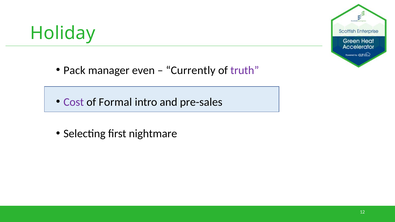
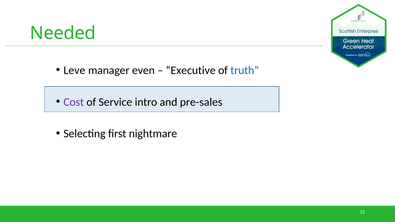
Holiday: Holiday -> Needed (63, 33)
Pack: Pack -> Leve (74, 70)
Currently: Currently -> Executive (191, 70)
truth colour: purple -> blue (245, 70)
Formal: Formal -> Service (115, 102)
